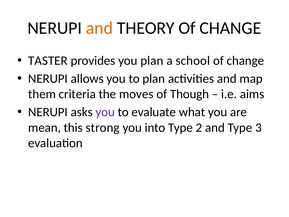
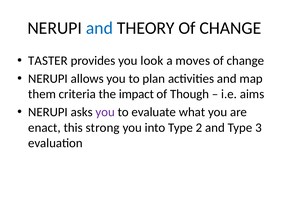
and colour: orange -> blue (99, 28)
you plan: plan -> look (152, 61)
school: school -> moves (193, 61)
moves: moves -> impact (136, 94)
mean: mean -> enact (44, 127)
